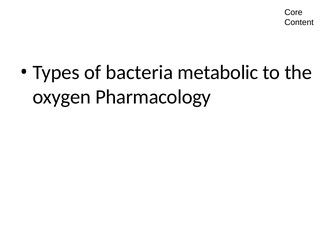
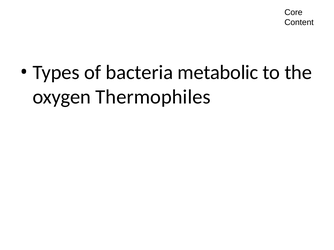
Pharmacology: Pharmacology -> Thermophiles (153, 97)
